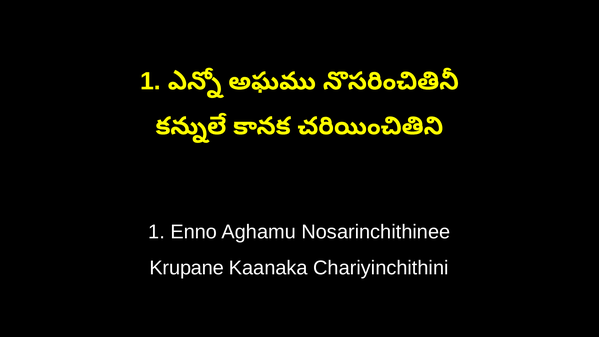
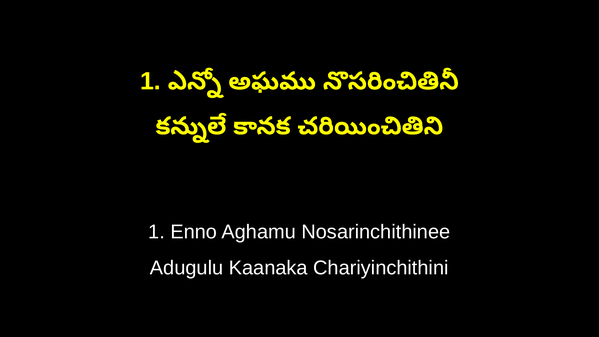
Krupane: Krupane -> Adugulu (187, 268)
